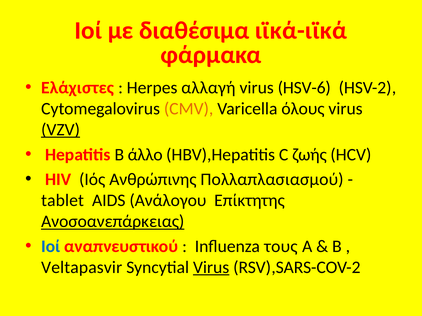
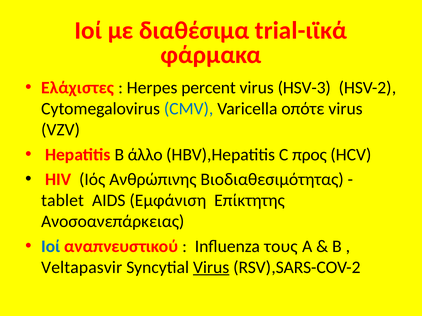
ιϊκά-ιϊκά: ιϊκά-ιϊκά -> trial-ιϊκά (301, 31)
αλλαγή: αλλαγή -> percent (209, 88)
HSV-6: HSV-6 -> HSV-3 (304, 88)
CMV colour: orange -> blue (189, 109)
όλους: όλους -> οπότε (303, 109)
VZV underline: present -> none (61, 130)
ζωής: ζωής -> προς (309, 155)
Πολλαπλασιασμού: Πολλαπλασιασμού -> Βιοδιαθεσιμότητας (272, 180)
Ανάλογου: Ανάλογου -> Εμφάνιση (168, 201)
Ανοσοανεπάρκειας underline: present -> none (113, 222)
